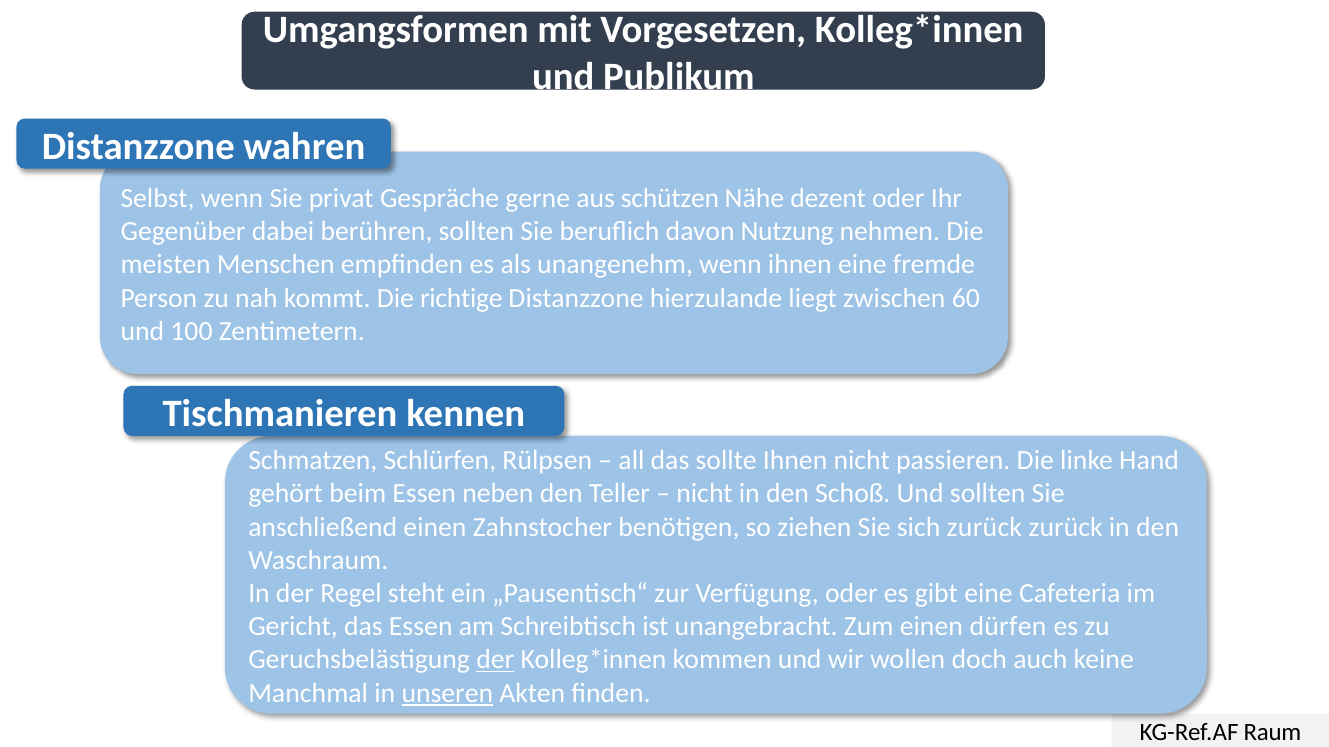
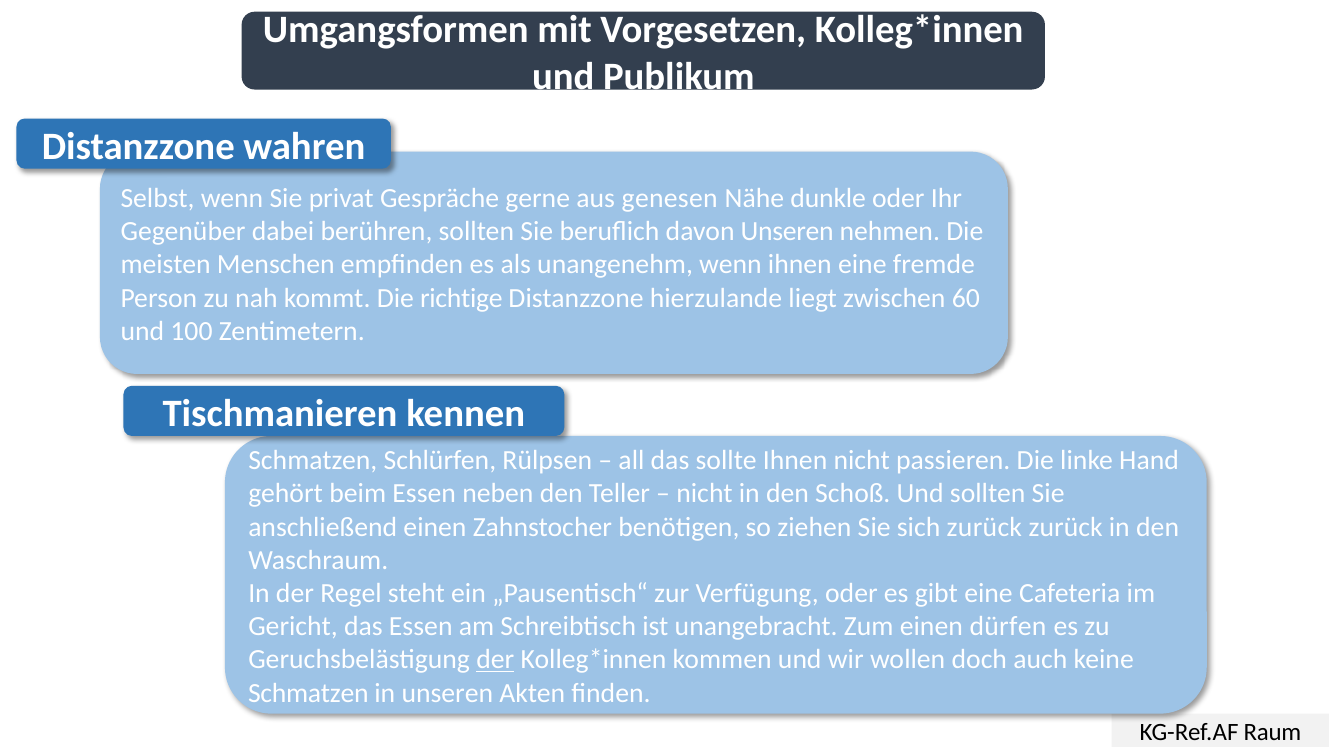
schützen: schützen -> genesen (670, 198)
dezent: dezent -> dunkle (828, 198)
davon Nutzung: Nutzung -> Unseren (787, 232)
Manchmal: Manchmal -> Schmatzen (308, 693)
unseren underline: present -> none (447, 693)
